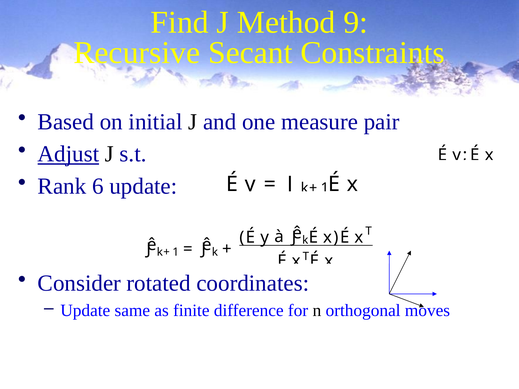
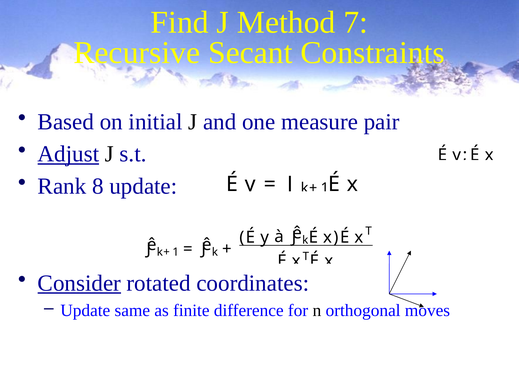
9: 9 -> 7 (356, 22)
6: 6 -> 8 (98, 186)
Consider underline: none -> present (79, 283)
